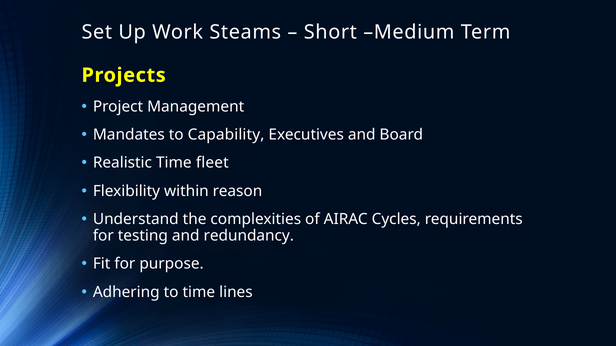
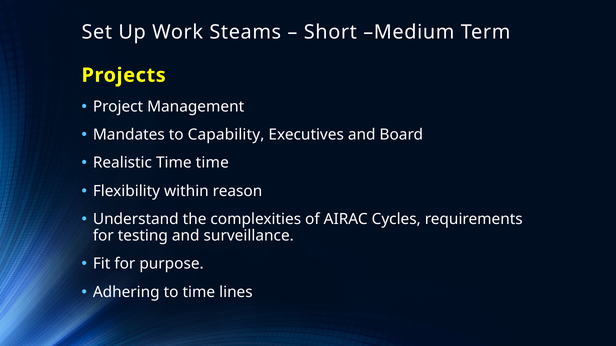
Time fleet: fleet -> time (212, 163)
redundancy: redundancy -> surveillance (249, 236)
